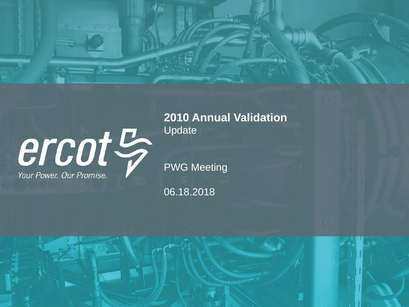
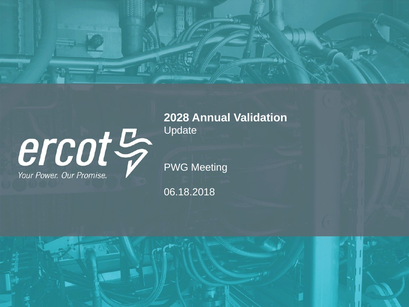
2010: 2010 -> 2028 (177, 118)
